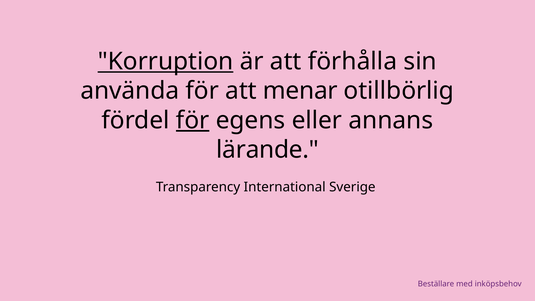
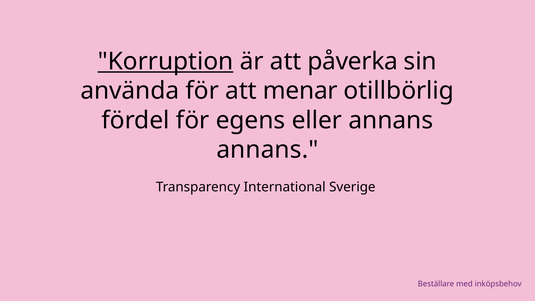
förhålla: förhålla -> påverka (353, 61)
för underline: present -> none (193, 120)
lärande: lärande -> annans (267, 150)
